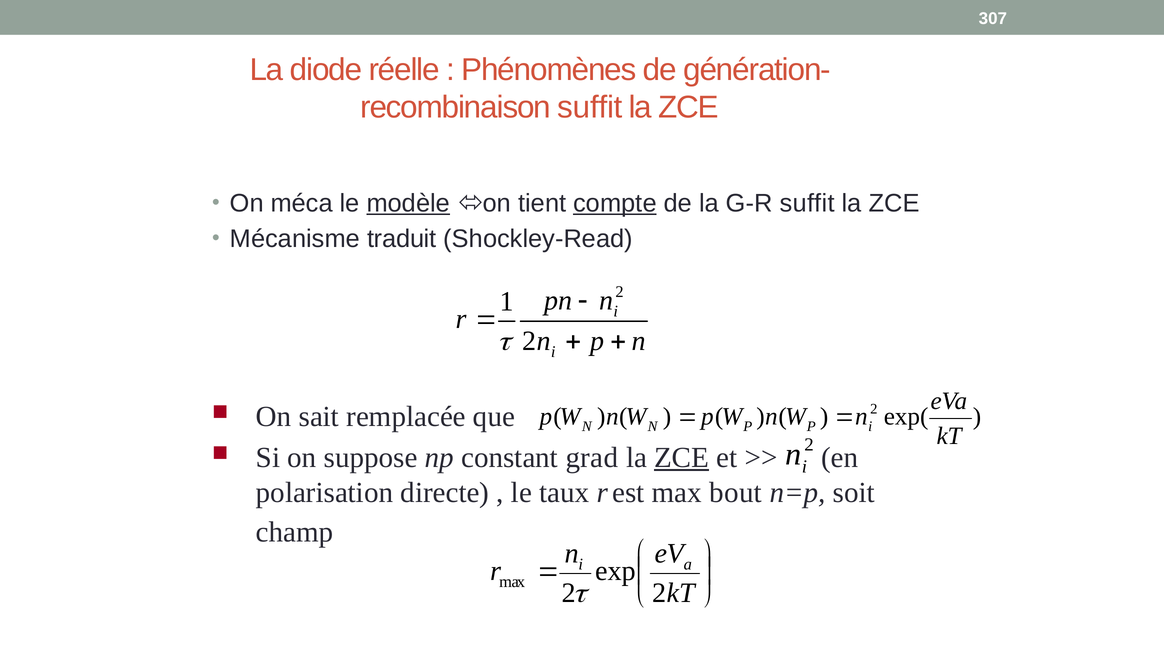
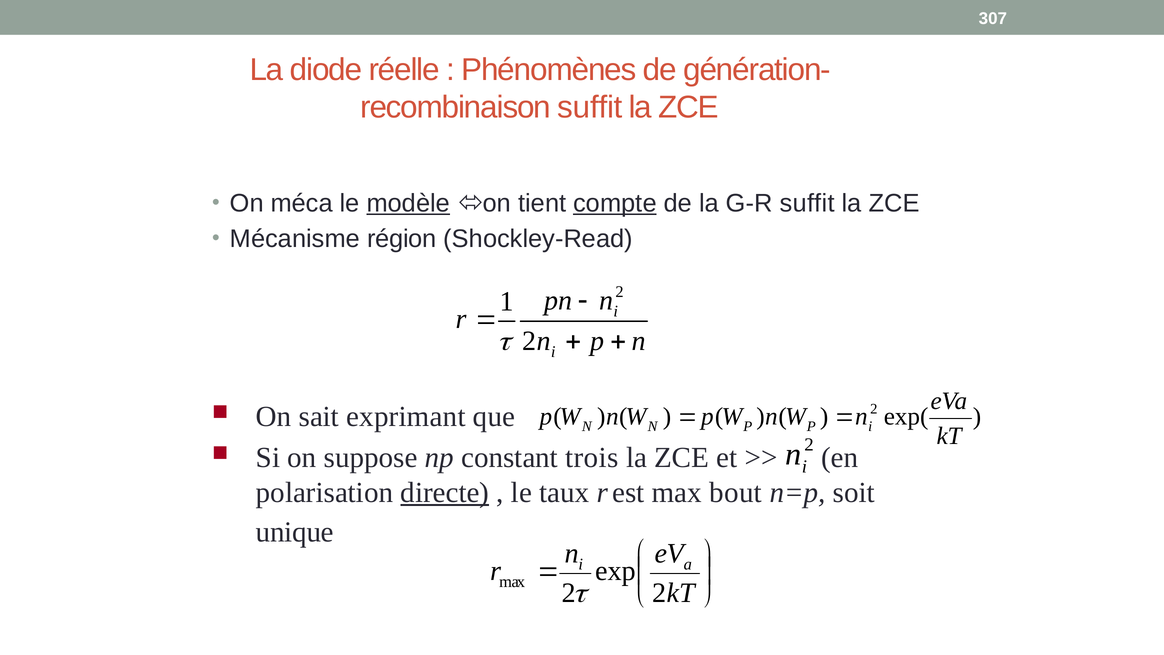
traduit: traduit -> région (402, 239)
remplacée: remplacée -> exprimant (406, 417)
grad: grad -> trois (592, 457)
ZCE underline: present -> none (682, 457)
directe underline: none -> present (445, 492)
champ: champ -> unique (295, 532)
